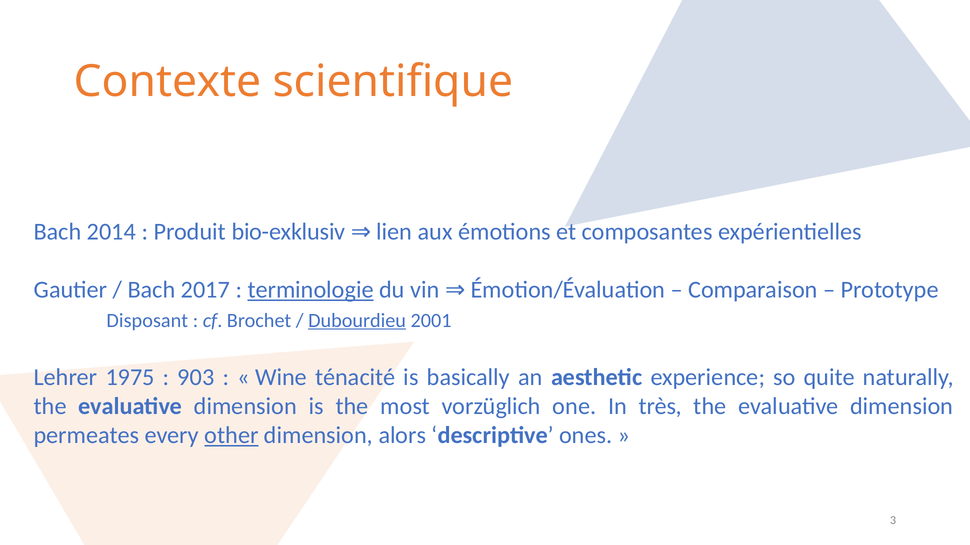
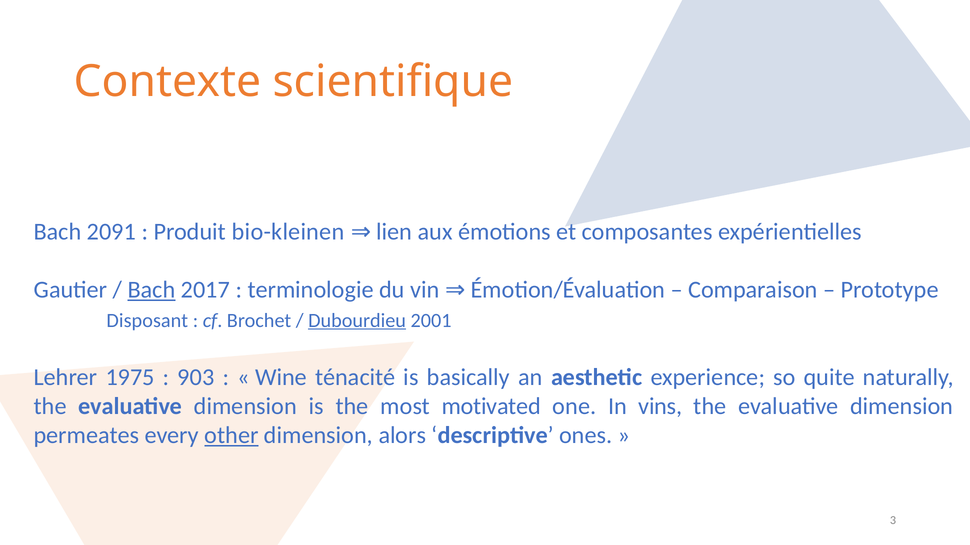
2014: 2014 -> 2091 (111, 232)
bio-exklusiv: bio-exklusiv -> bio-kleinen (288, 232)
Bach underline: none -> present (152, 290)
terminologie underline: present -> none (311, 290)
vorzüglich: vorzüglich -> motivated (491, 407)
très: très -> vins (660, 407)
